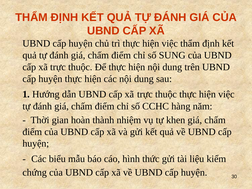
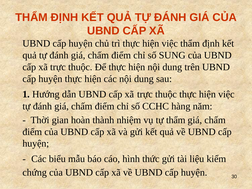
tự khen: khen -> thẩm (176, 120)
